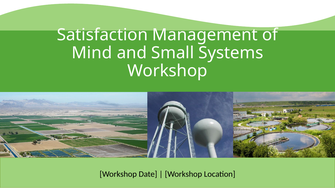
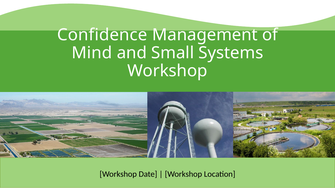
Satisfaction: Satisfaction -> Confidence (102, 35)
